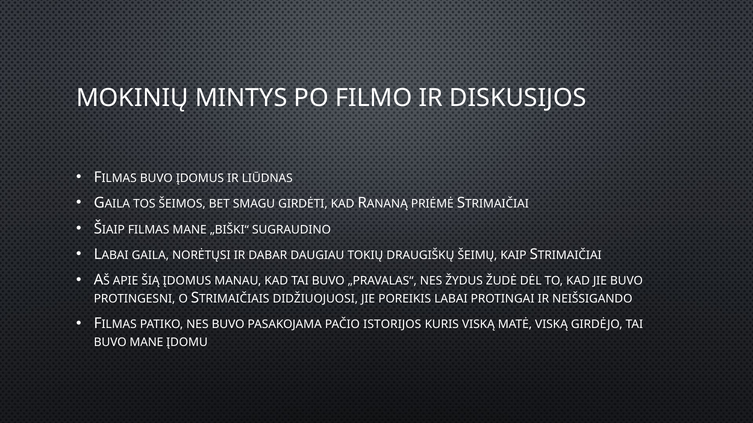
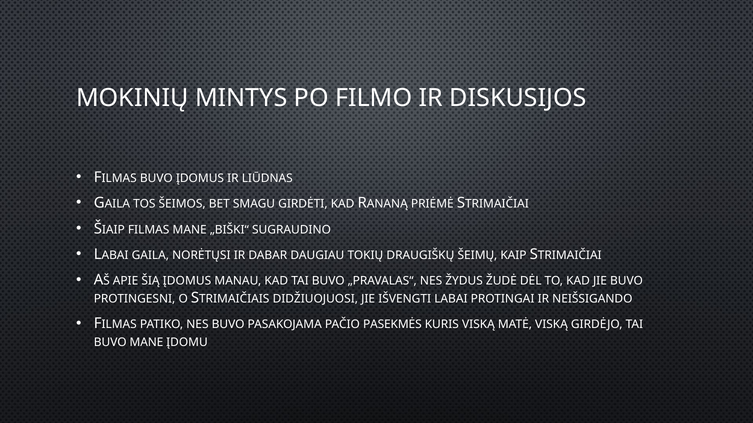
POREIKIS: POREIKIS -> IŠVENGTI (405, 299)
ISTORIJOS: ISTORIJOS -> PASEKMĖS (392, 325)
